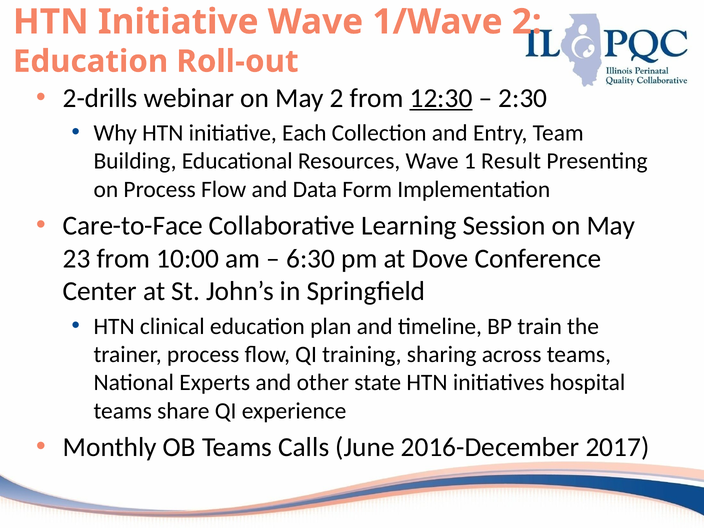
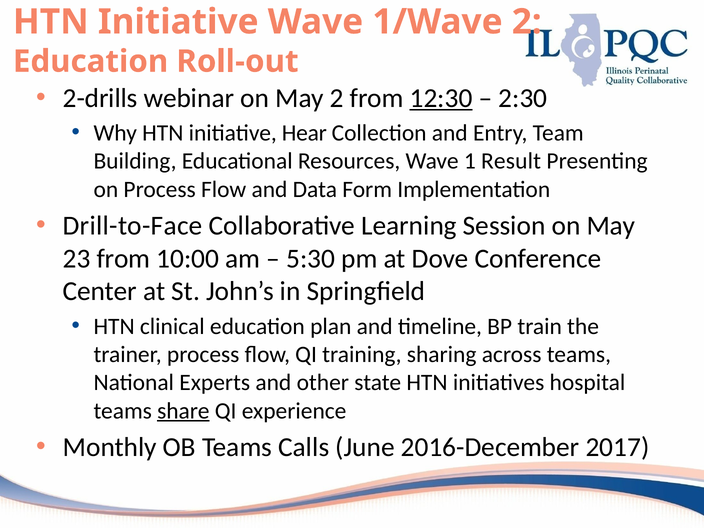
Each: Each -> Hear (304, 133)
Care-to-Face: Care-to-Face -> Drill-to-Face (133, 226)
6:30: 6:30 -> 5:30 (311, 259)
share underline: none -> present (183, 411)
